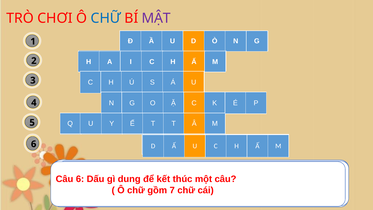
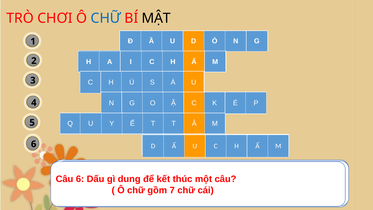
MẬT colour: purple -> black (156, 18)
